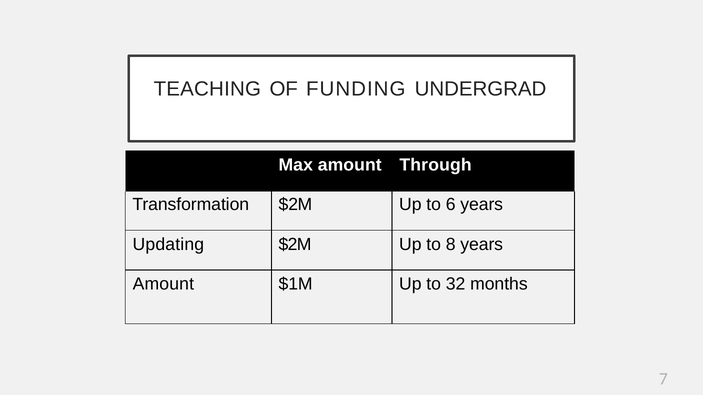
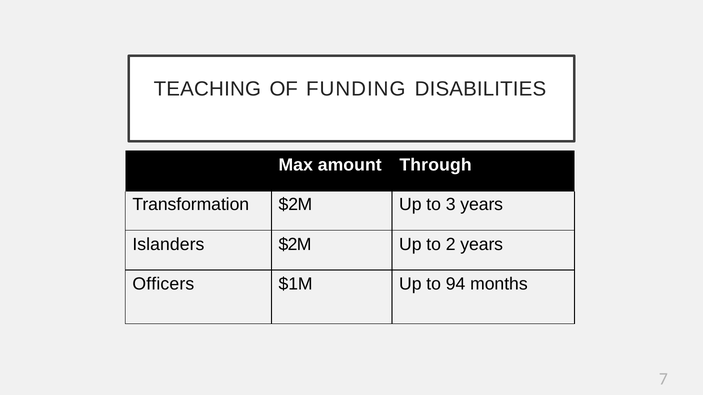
UNDERGRAD: UNDERGRAD -> DISABILITIES (480, 89)
6: 6 -> 3 (451, 205)
Updating: Updating -> Islanders (168, 245)
8: 8 -> 2 (451, 245)
Amount: Amount -> Officers (163, 284)
32: 32 -> 94 (456, 284)
